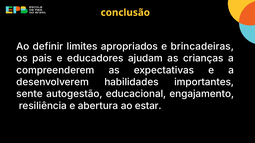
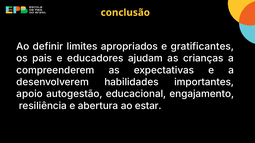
brincadeiras: brincadeiras -> gratificantes (202, 47)
sente: sente -> apoio (30, 94)
